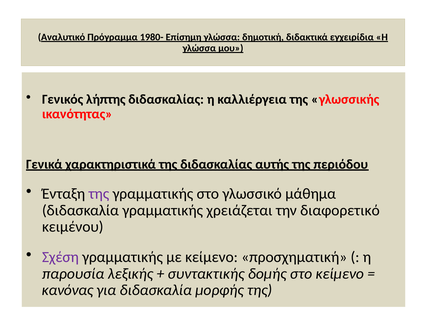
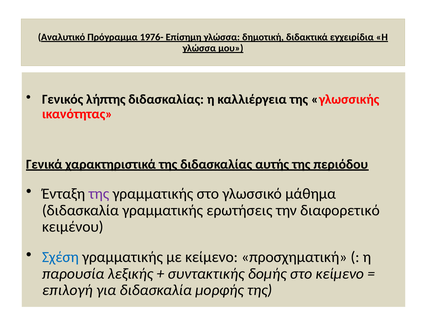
1980-: 1980- -> 1976- (152, 37)
χρειάζεται: χρειάζεται -> ερωτήσεις (239, 211)
Σχέση colour: purple -> blue (60, 257)
κανόνας: κανόνας -> επιλογή (67, 291)
